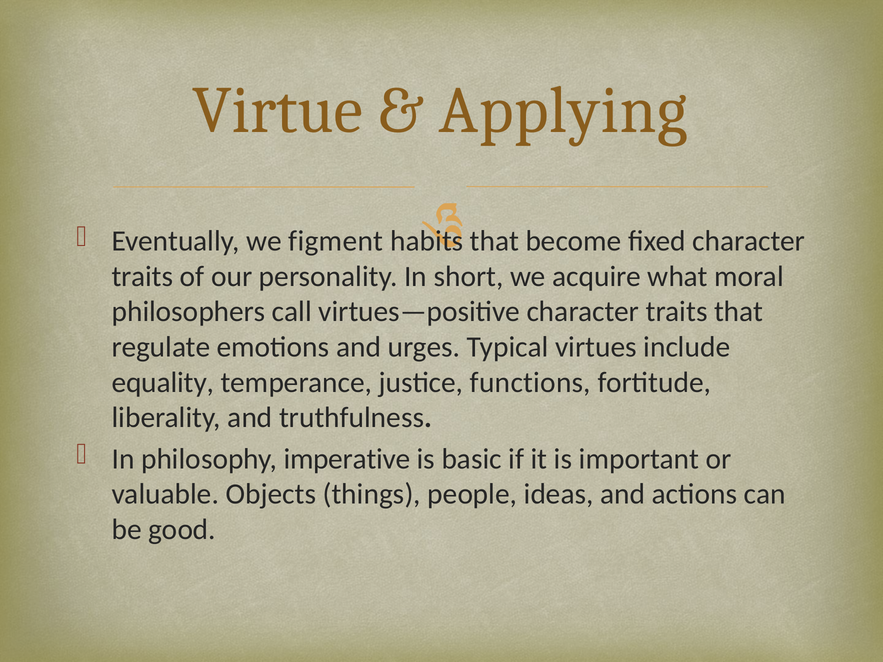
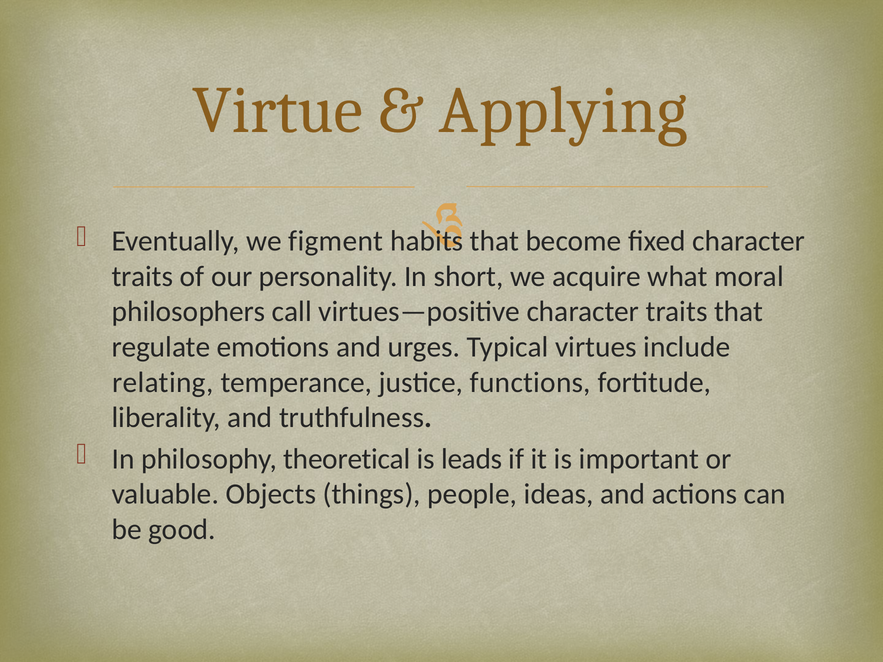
equality: equality -> relating (163, 383)
imperative: imperative -> theoretical (347, 459)
basic: basic -> leads (472, 459)
